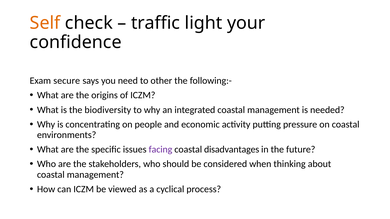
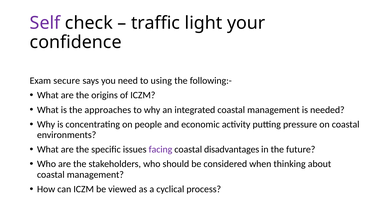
Self colour: orange -> purple (45, 23)
other: other -> using (161, 81)
biodiversity: biodiversity -> approaches (108, 110)
